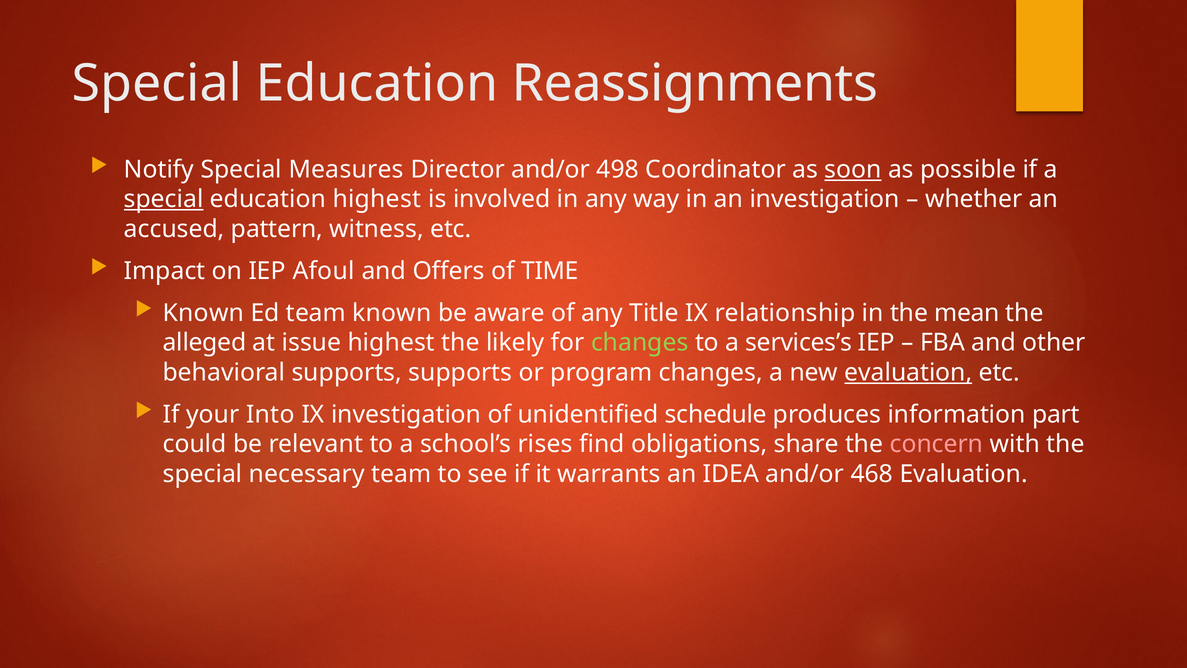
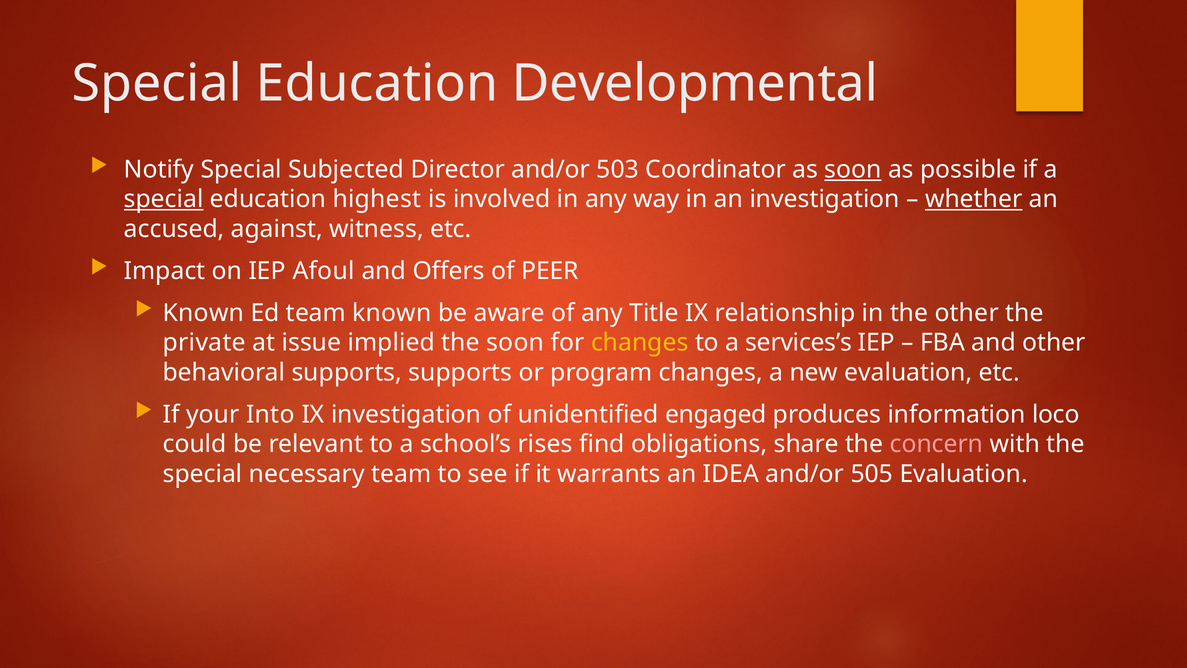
Reassignments: Reassignments -> Developmental (695, 83)
Measures: Measures -> Subjected (346, 169)
498: 498 -> 503 (618, 169)
whether underline: none -> present (974, 199)
pattern: pattern -> against (277, 229)
TIME: TIME -> PEER (550, 271)
the mean: mean -> other (967, 313)
alleged: alleged -> private (204, 343)
issue highest: highest -> implied (391, 343)
the likely: likely -> soon (515, 343)
changes colour: light green -> yellow (640, 343)
evaluation underline: present -> none (908, 372)
schedule: schedule -> engaged (716, 414)
part: part -> loco (1056, 414)
468: 468 -> 505 (872, 474)
